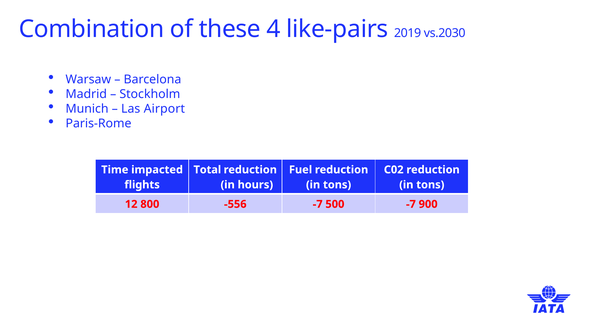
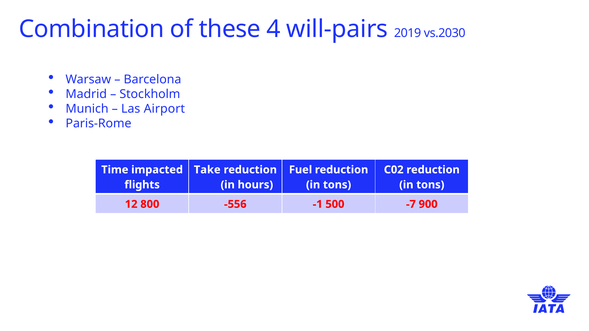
like-pairs: like-pairs -> will-pairs (337, 29)
Total: Total -> Take (207, 170)
-556 -7: -7 -> -1 (318, 204)
